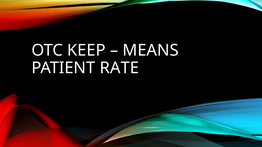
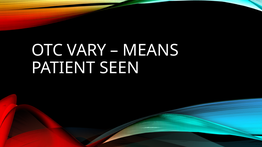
KEEP: KEEP -> VARY (87, 50)
RATE: RATE -> SEEN (119, 68)
